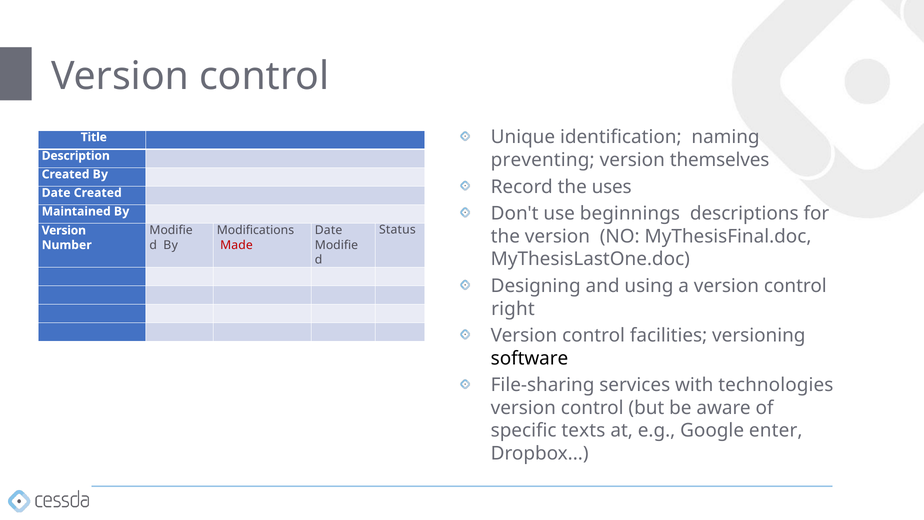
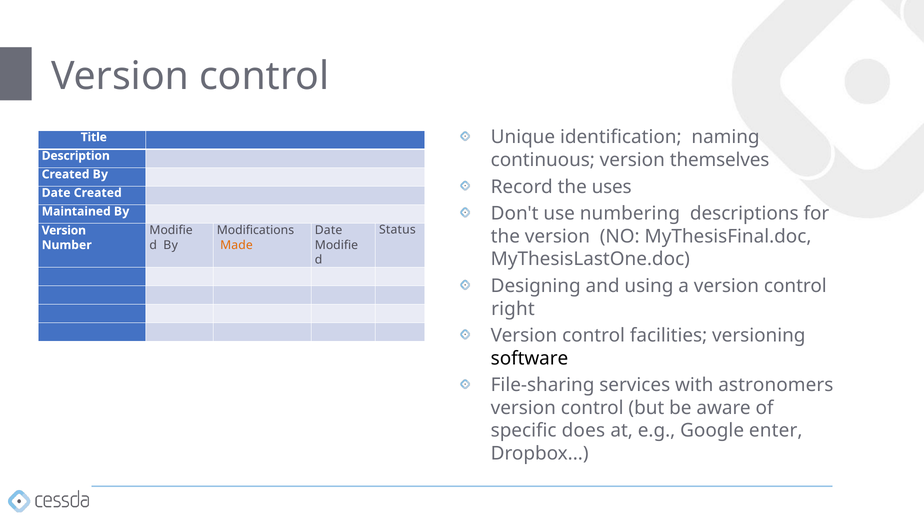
preventing: preventing -> continuous (543, 160)
beginnings: beginnings -> numbering (630, 214)
Made colour: red -> orange (236, 245)
technologies: technologies -> astronomers (776, 385)
texts: texts -> does (583, 431)
